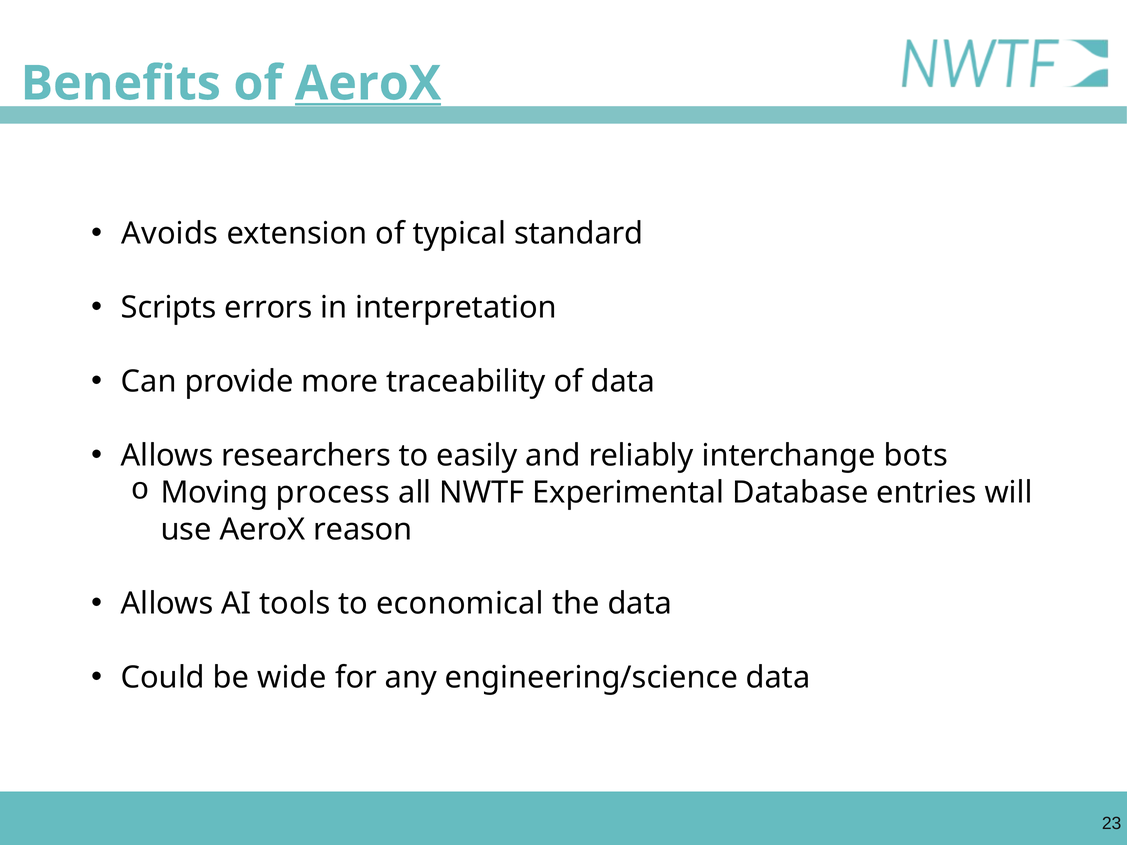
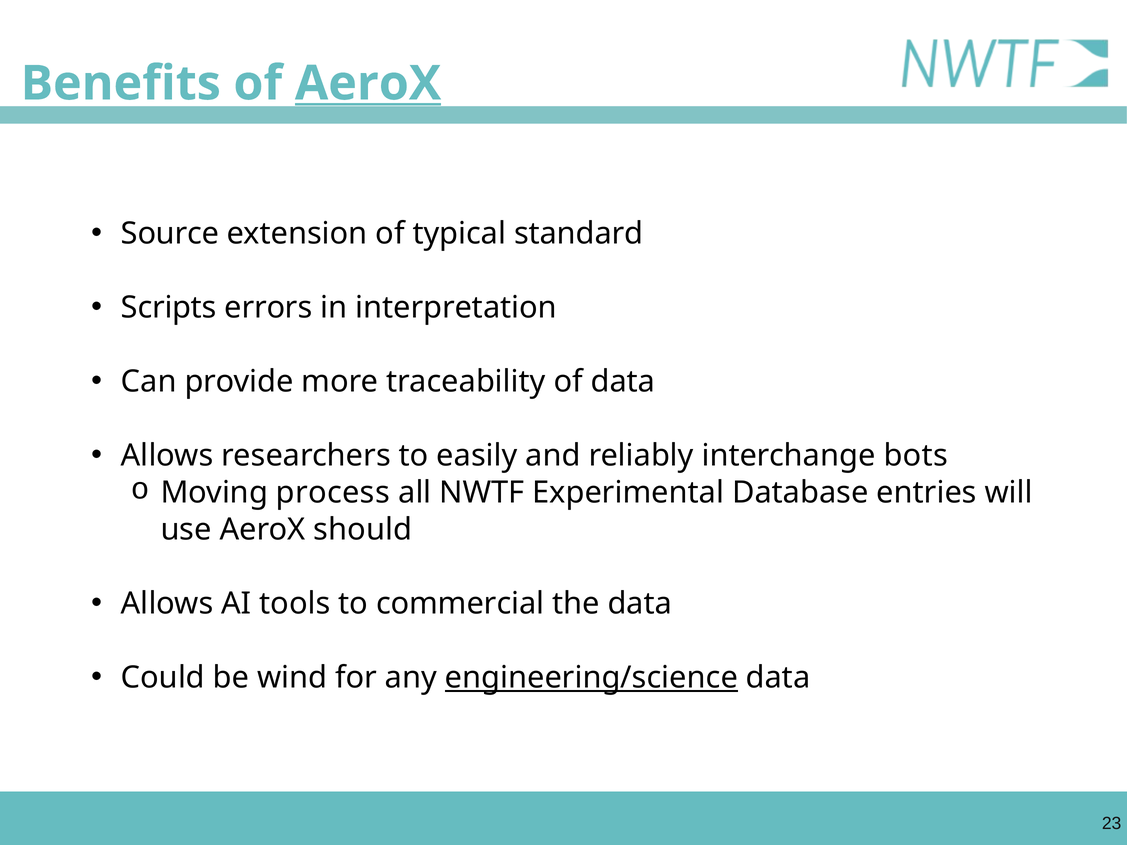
Avoids: Avoids -> Source (170, 234)
reason: reason -> should (363, 530)
economical: economical -> commercial (460, 604)
wide: wide -> wind (292, 678)
engineering/science underline: none -> present (591, 678)
